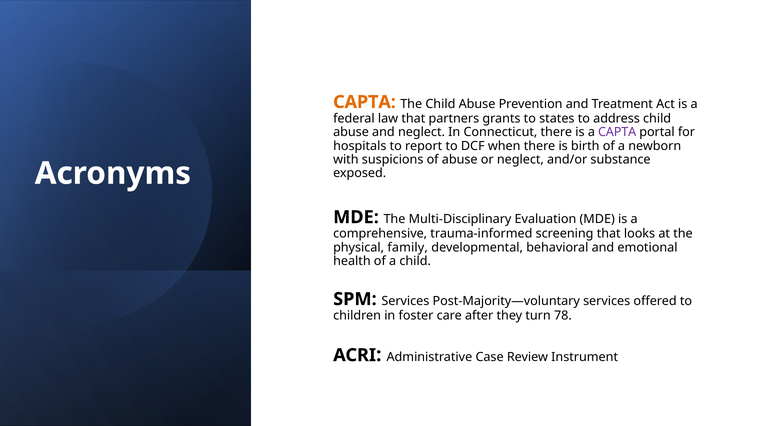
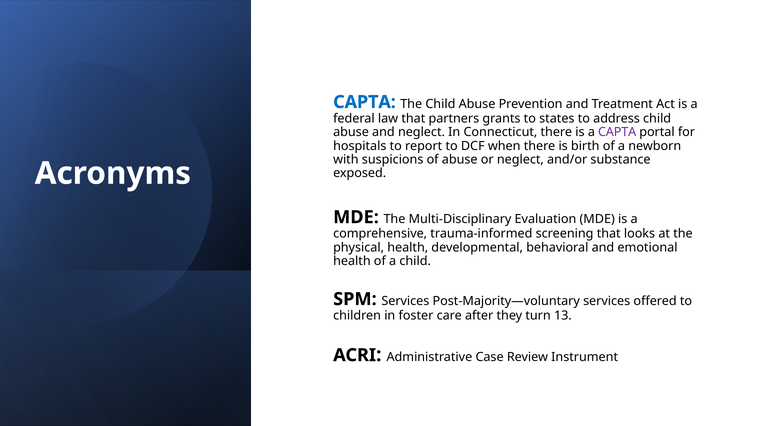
CAPTA colour: orange -> blue (364, 102)
physical family: family -> health (408, 248)
78: 78 -> 13 (563, 316)
